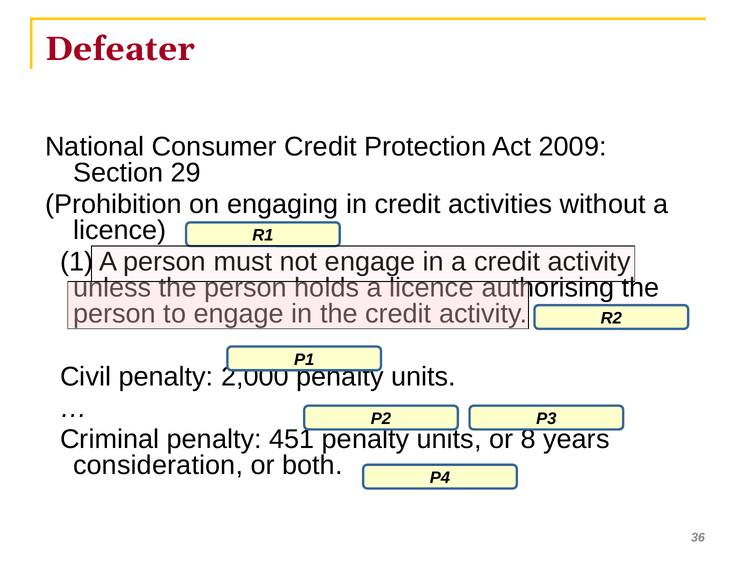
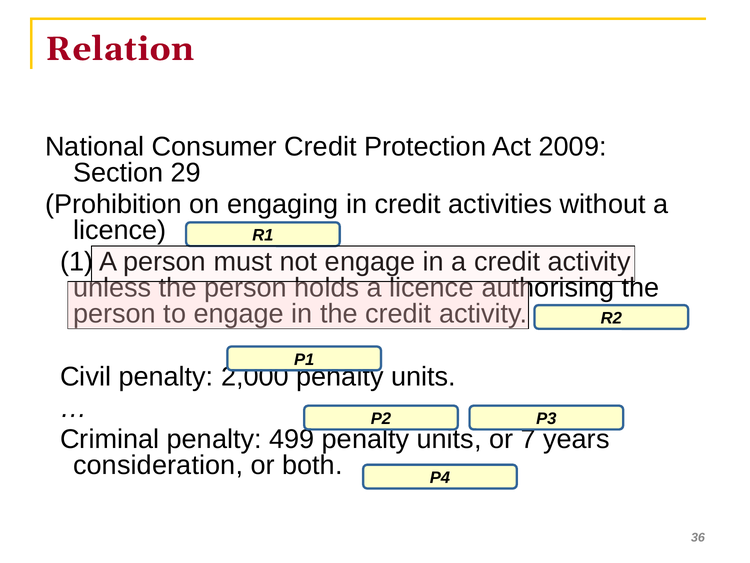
Defeater: Defeater -> Relation (120, 49)
451: 451 -> 499 (292, 439)
8: 8 -> 7 (528, 439)
